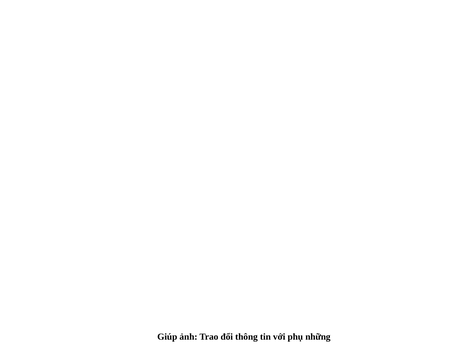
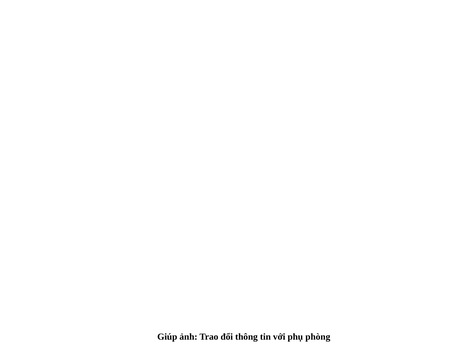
những: những -> phòng (318, 336)
